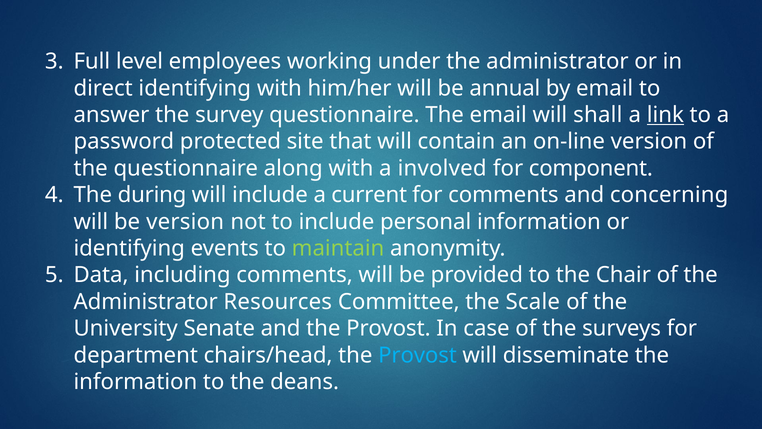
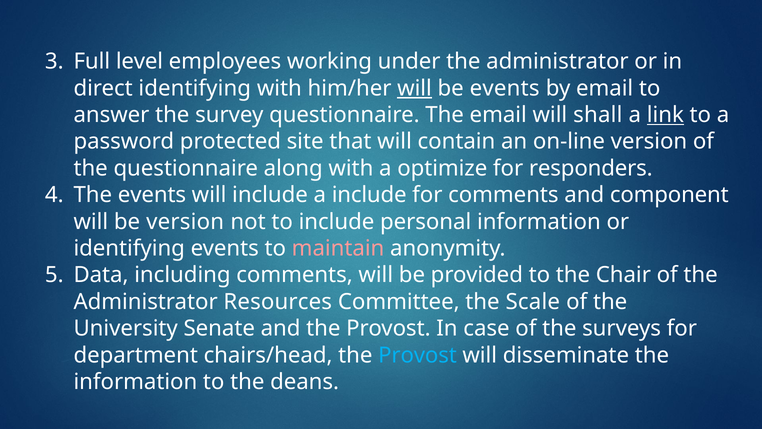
will underline: none -> present (415, 88)
be annual: annual -> events (505, 88)
involved: involved -> optimize (442, 168)
component: component -> responders (591, 168)
The during: during -> events (152, 195)
a current: current -> include (369, 195)
concerning: concerning -> component (669, 195)
maintain colour: light green -> pink (338, 248)
